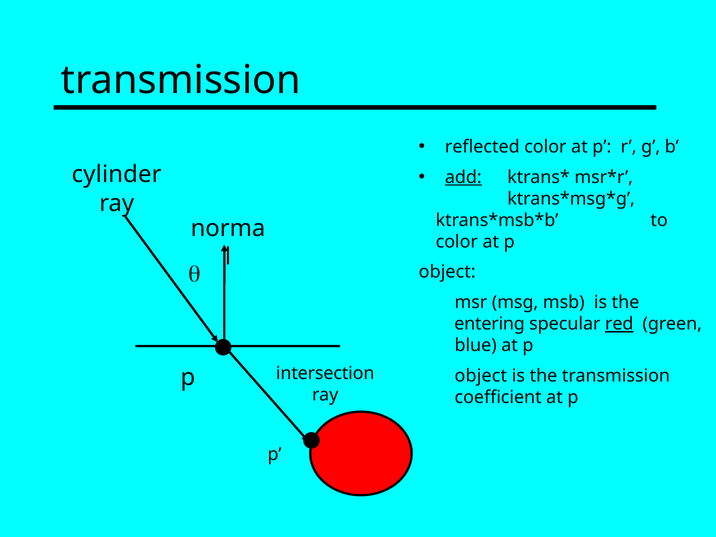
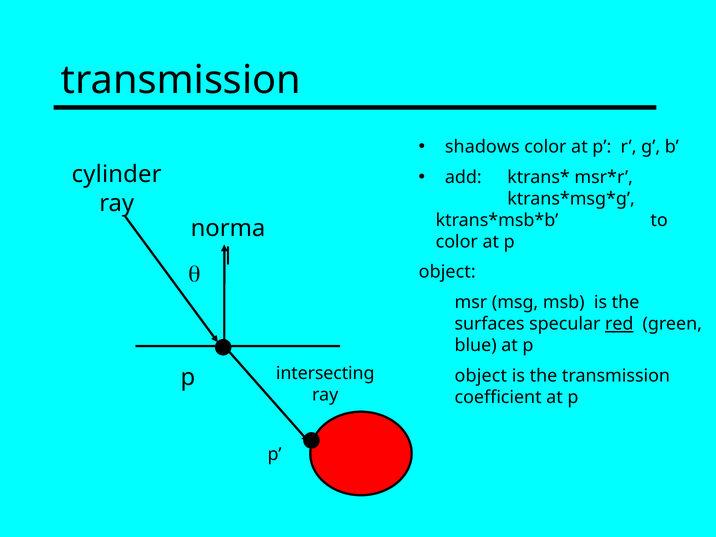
reflected: reflected -> shadows (482, 147)
add underline: present -> none (463, 177)
entering: entering -> surfaces (490, 324)
intersection: intersection -> intersecting (325, 373)
